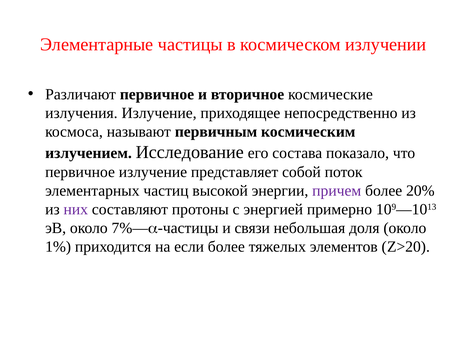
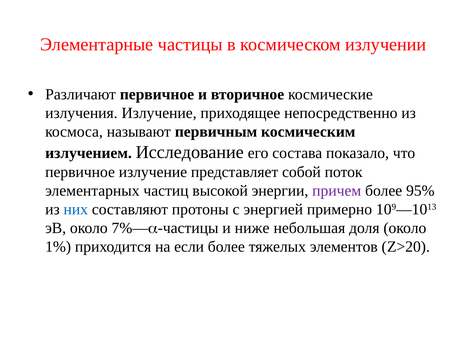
20%: 20% -> 95% (420, 191)
них colour: purple -> blue (76, 210)
связи: связи -> ниже (252, 228)
